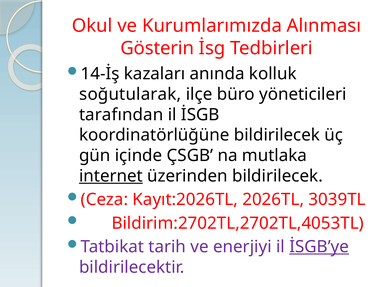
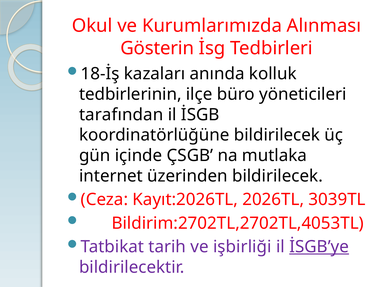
14-İş: 14-İş -> 18-İş (100, 74)
soğutularak: soğutularak -> tedbirlerinin (130, 94)
internet underline: present -> none (111, 176)
enerjiyi: enerjiyi -> işbirliği (242, 246)
